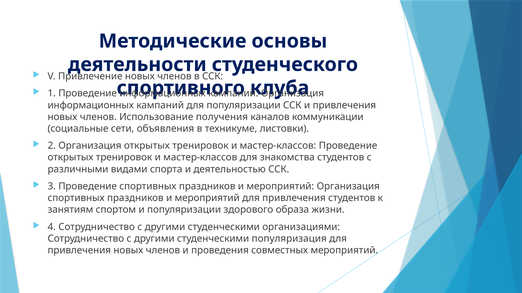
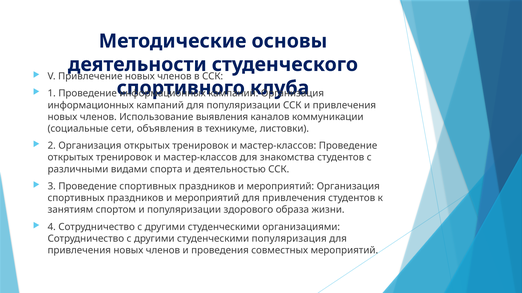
получения: получения -> выявления (222, 117)
